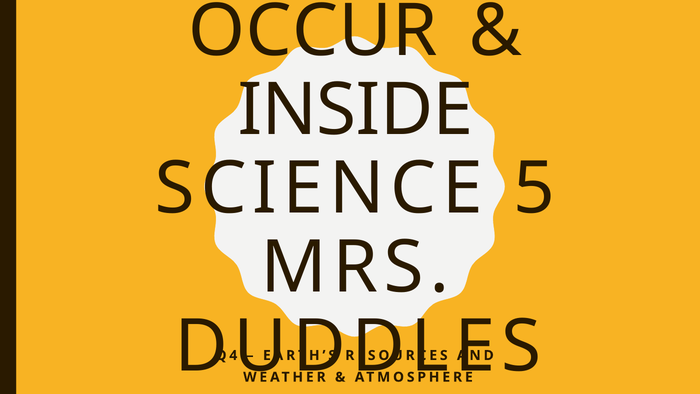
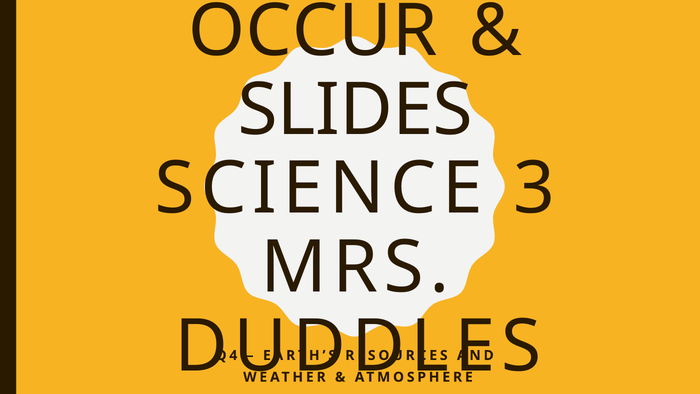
INSIDE: INSIDE -> SLIDES (355, 110)
5: 5 -> 3 (534, 189)
